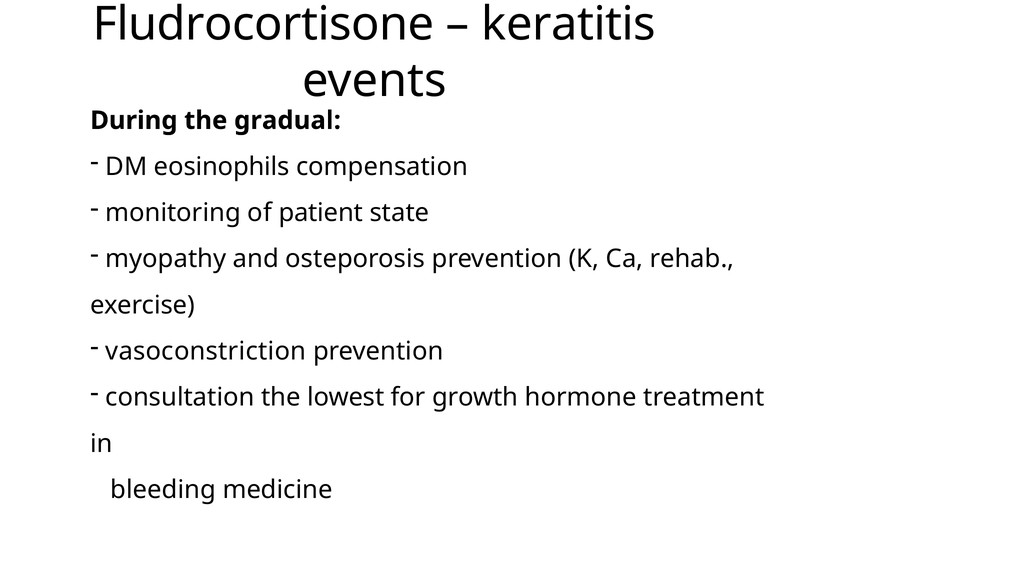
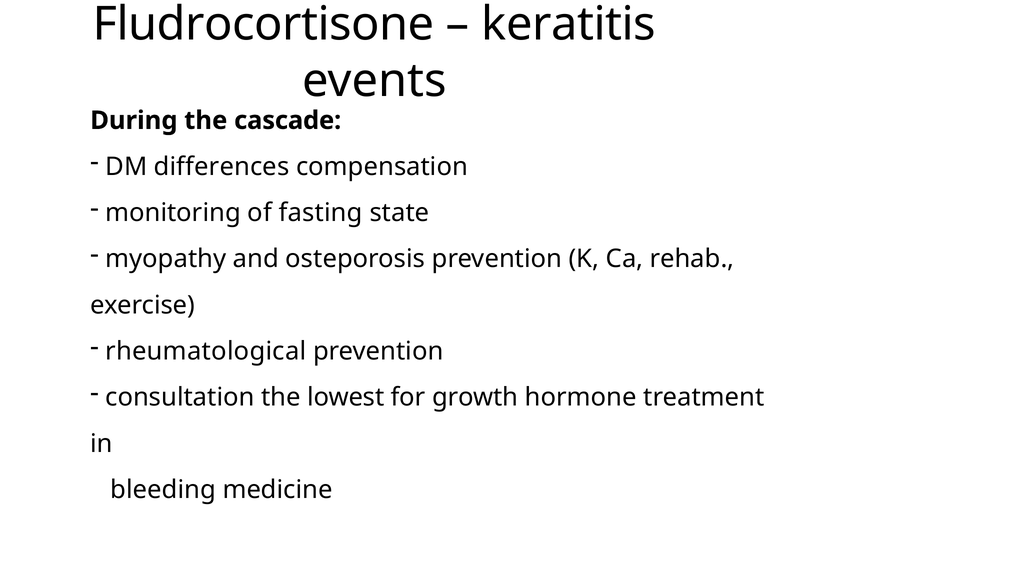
gradual: gradual -> cascade (288, 120)
eosinophils: eosinophils -> differences (222, 167)
patient: patient -> fasting (321, 213)
vasoconstriction: vasoconstriction -> rheumatological (206, 351)
